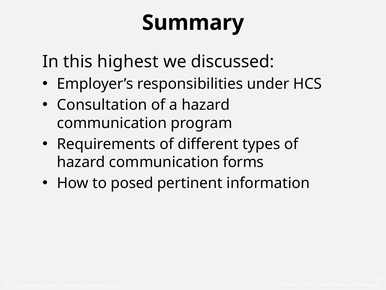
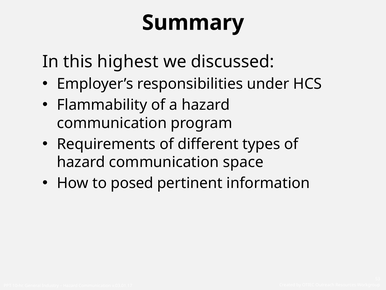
Consultation: Consultation -> Flammability (102, 105)
forms: forms -> space (243, 162)
